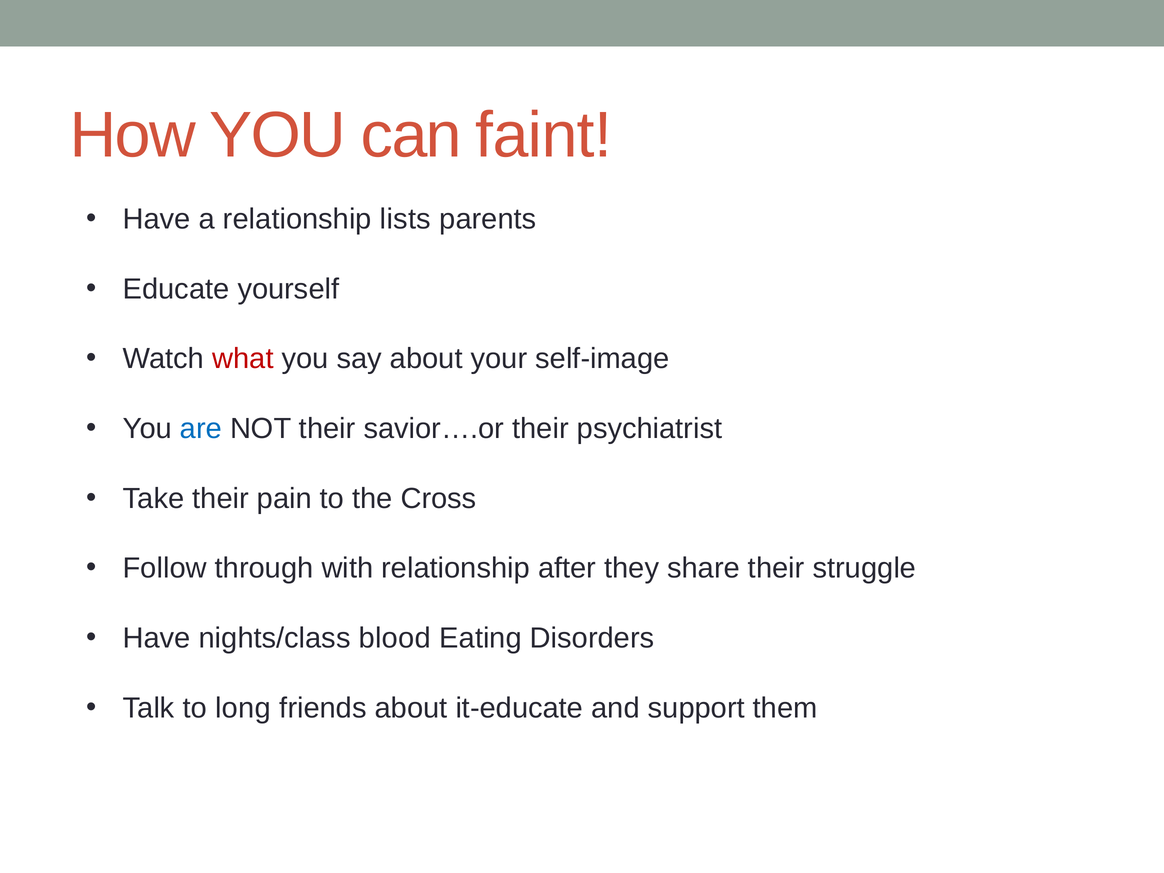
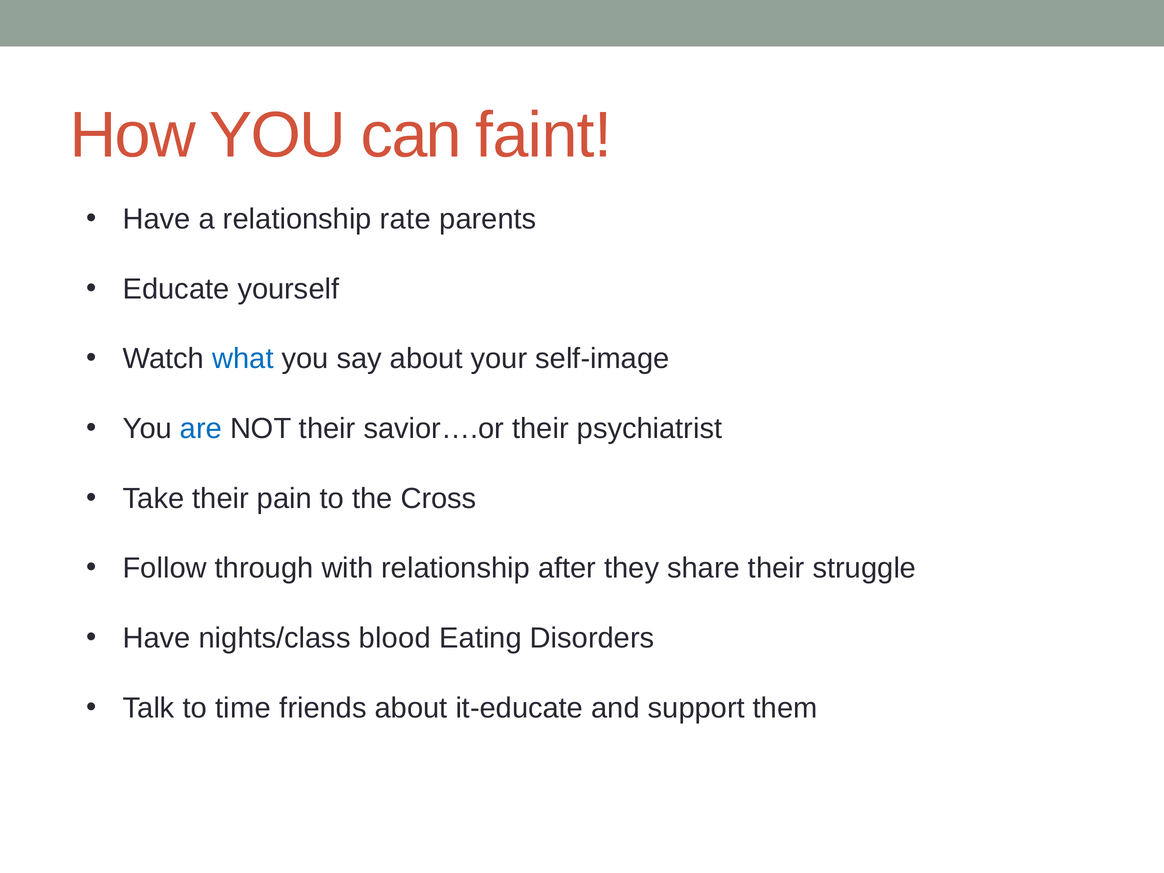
lists: lists -> rate (405, 219)
what colour: red -> blue (243, 359)
long: long -> time (243, 708)
